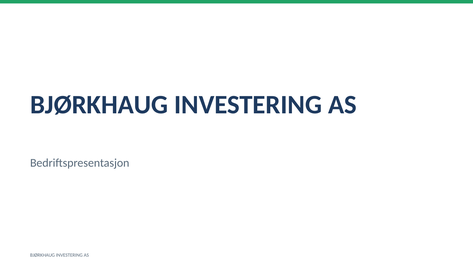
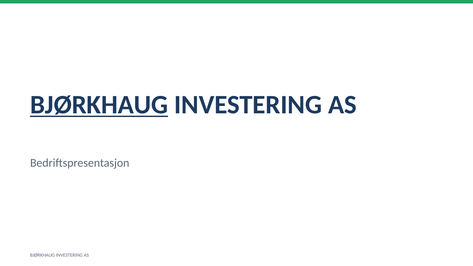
BJØRKHAUG underline: none -> present (99, 105)
